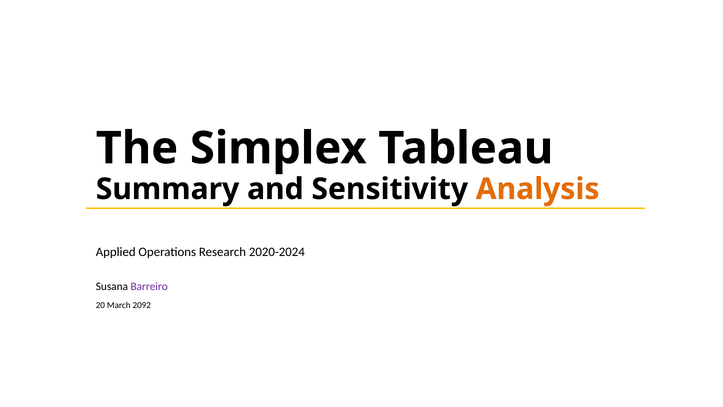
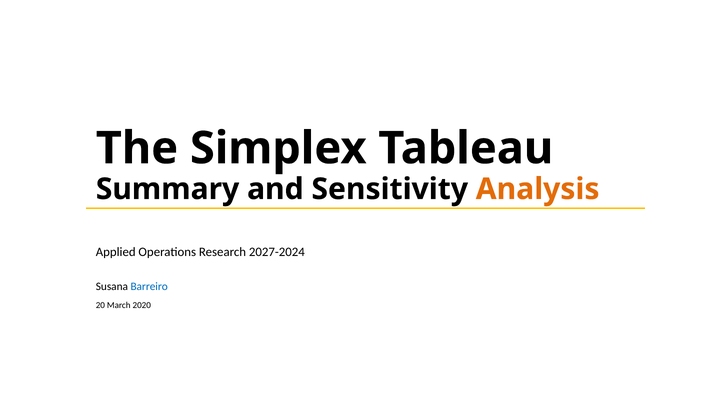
2020-2024: 2020-2024 -> 2027-2024 (277, 252)
Barreiro colour: purple -> blue (149, 287)
2092: 2092 -> 2020 (142, 305)
